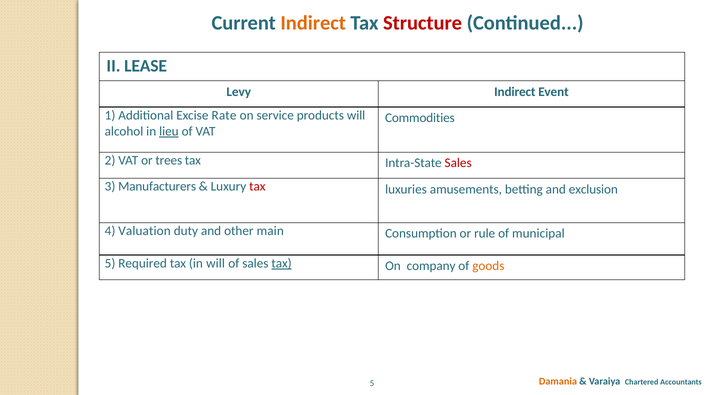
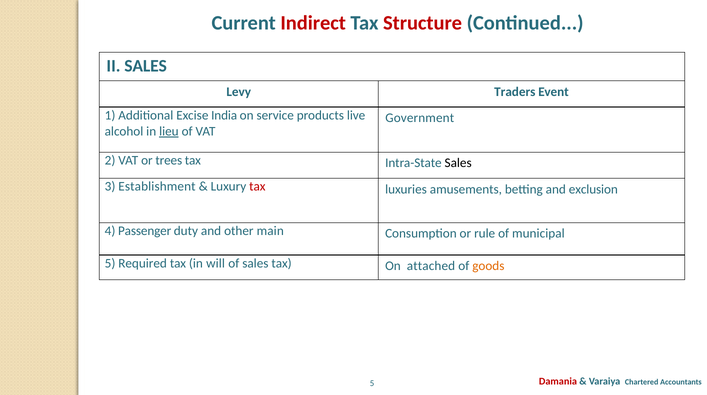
Indirect colour: orange -> red (313, 23)
II LEASE: LEASE -> SALES (146, 66)
Levy Indirect: Indirect -> Traders (515, 92)
Rate: Rate -> India (224, 115)
products will: will -> live (356, 115)
Commodities: Commodities -> Government (420, 118)
Sales colour: red -> black (458, 163)
Manufacturers: Manufacturers -> Establishment (157, 187)
Valuation: Valuation -> Passenger (145, 231)
tax underline: present -> none (282, 264)
company: company -> attached (431, 266)
Damania colour: orange -> red (558, 382)
